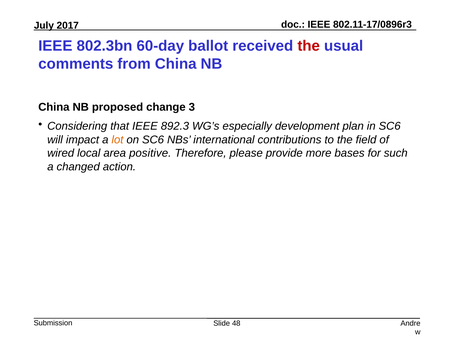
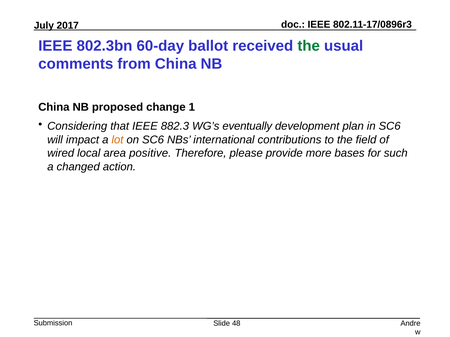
the colour: red -> green (309, 46)
3: 3 -> 1 (192, 107)
892.3: 892.3 -> 882.3 (175, 126)
especially: especially -> eventually (247, 126)
